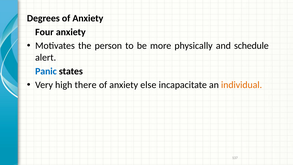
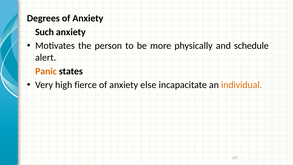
Four: Four -> Such (44, 32)
Panic colour: blue -> orange (46, 71)
there: there -> fierce (86, 85)
